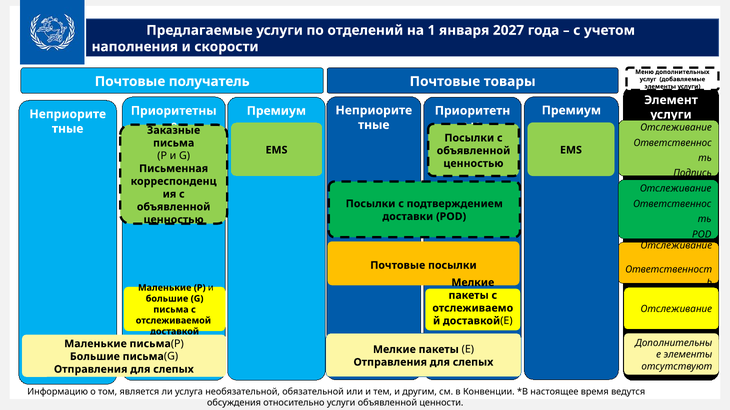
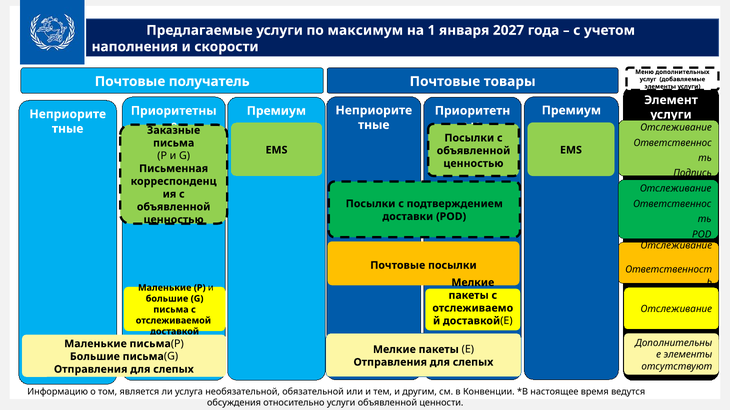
отделений: отделений -> максимум (365, 30)
